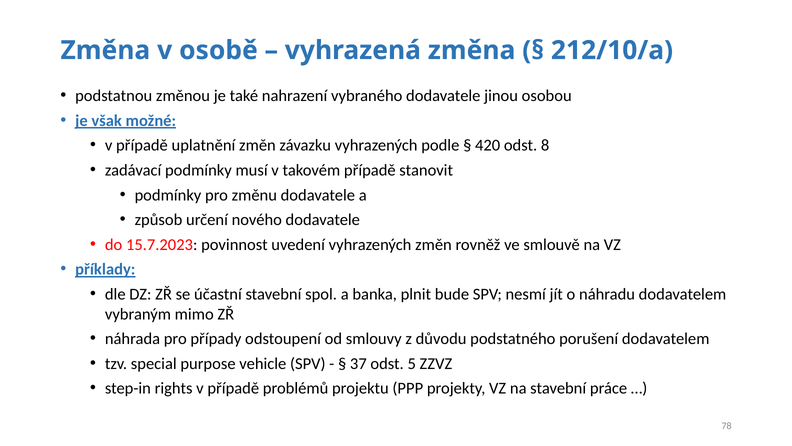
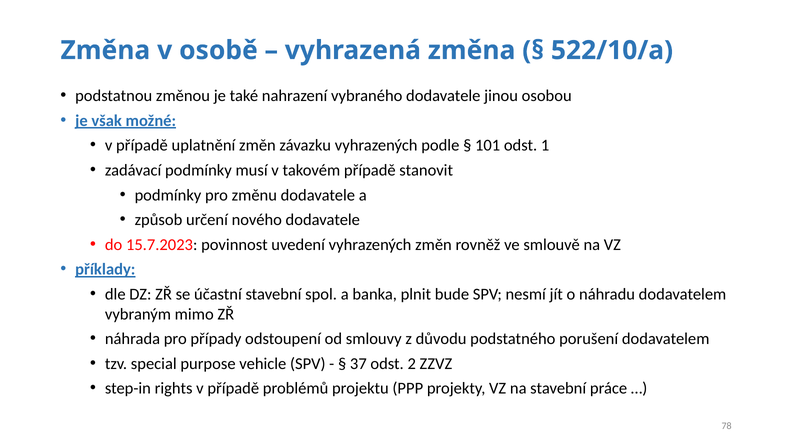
212/10/a: 212/10/a -> 522/10/a (612, 50)
420: 420 -> 101 (488, 145)
8: 8 -> 1 (545, 145)
5: 5 -> 2 (412, 363)
